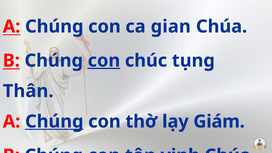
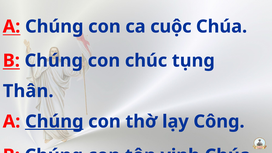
gian: gian -> cuộc (171, 27)
con underline: present -> none (104, 61)
Giám: Giám -> Công (219, 122)
